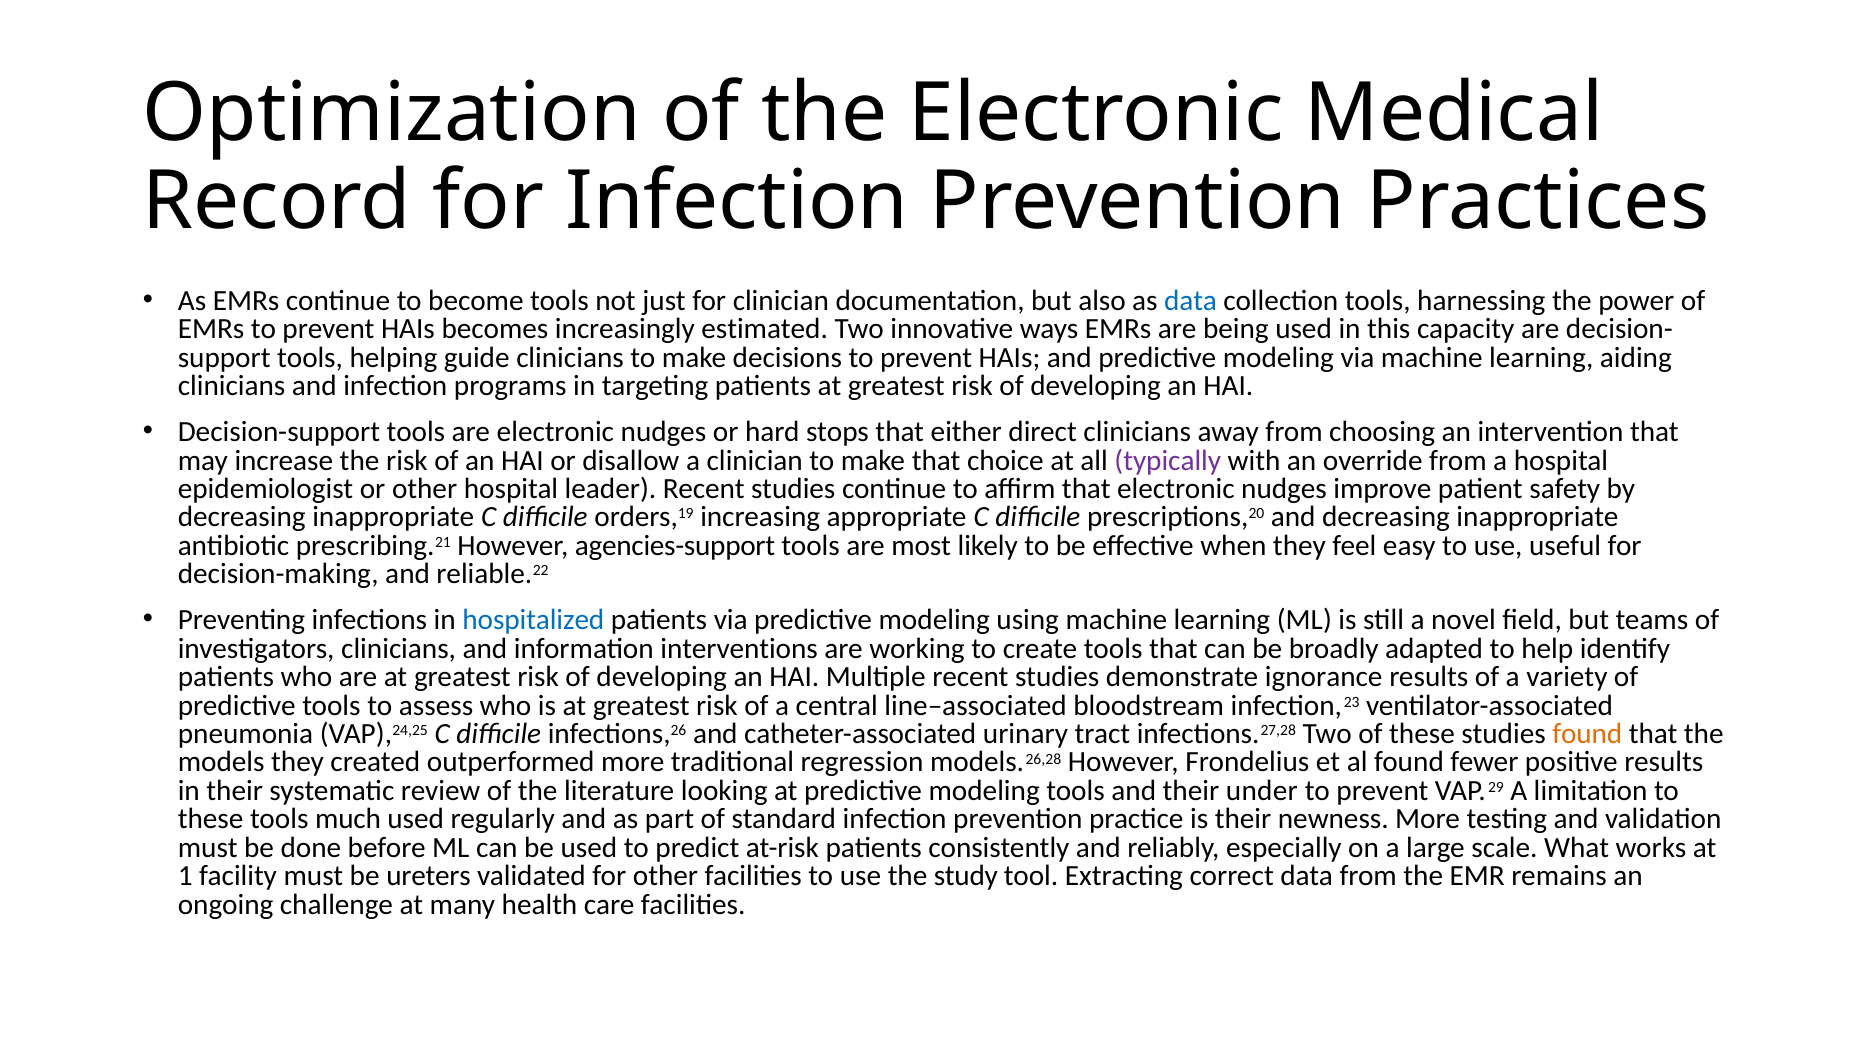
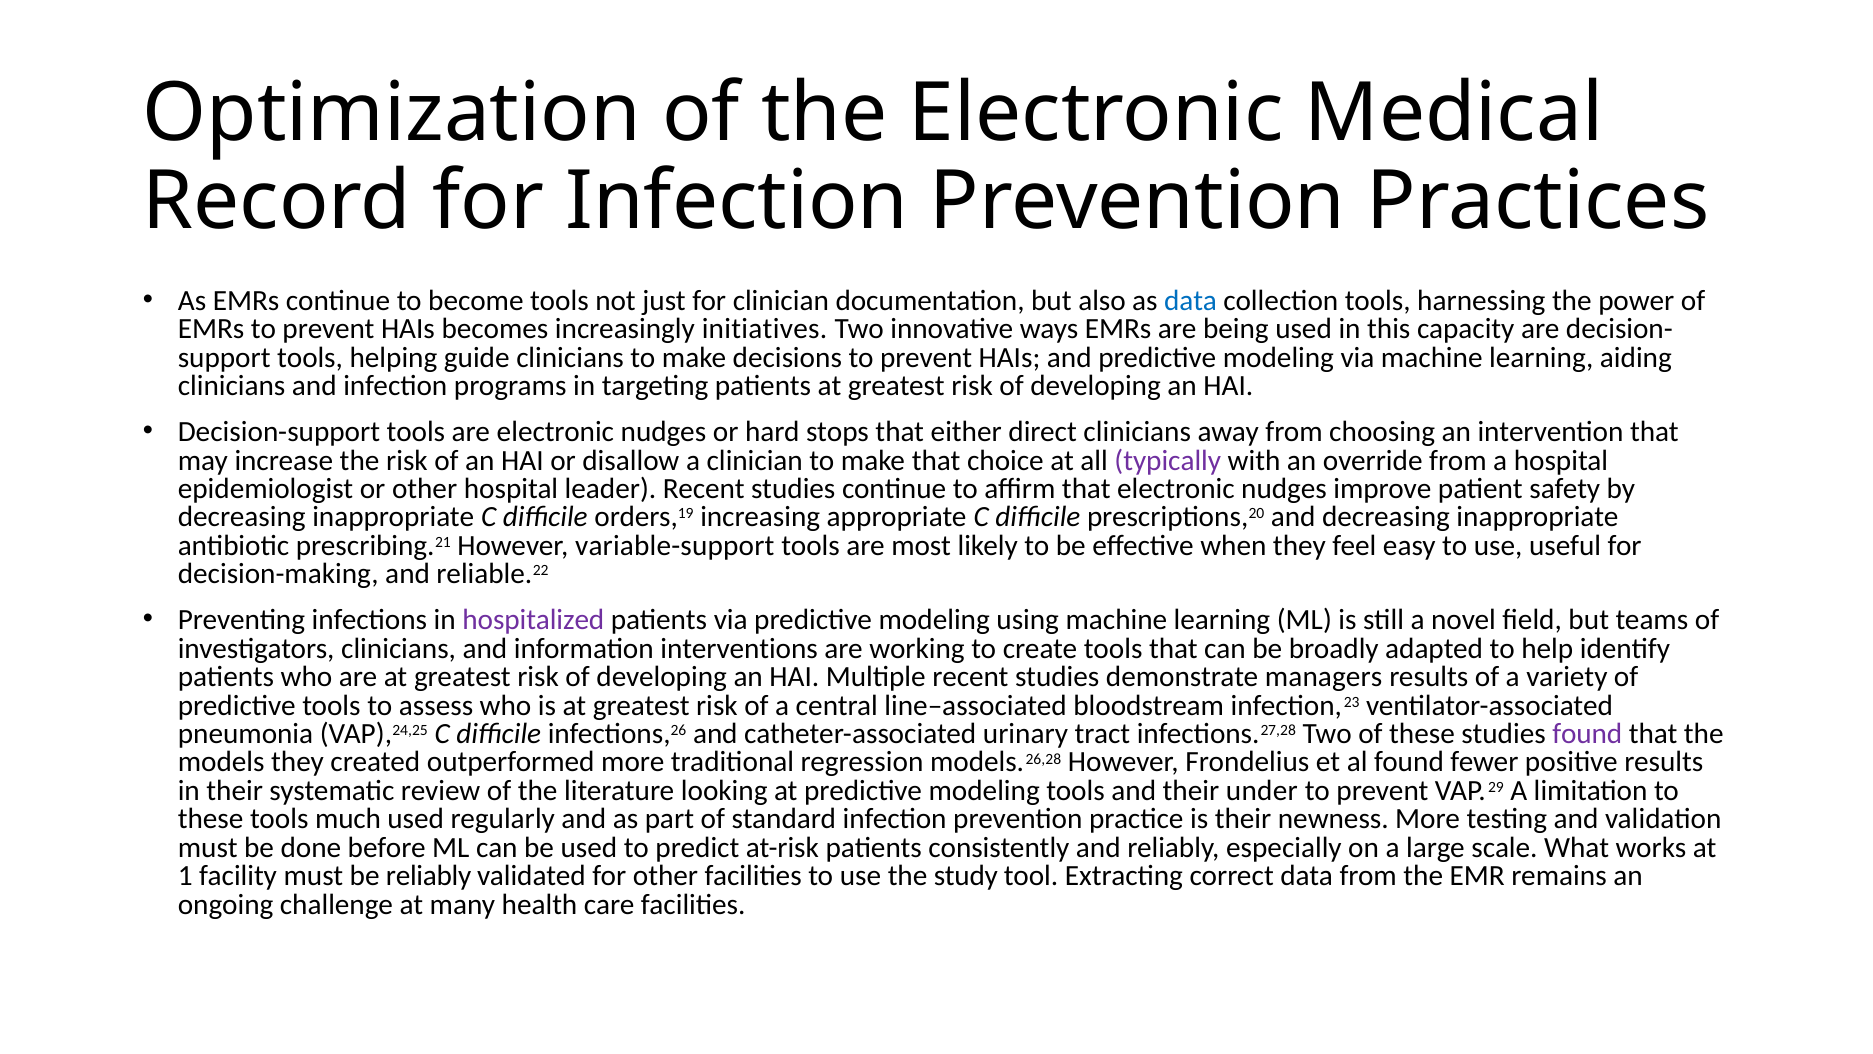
estimated: estimated -> initiatives (764, 329)
agencies-support: agencies-support -> variable-support (675, 545)
hospitalized colour: blue -> purple (533, 620)
ignorance: ignorance -> managers (1324, 677)
found colour: orange -> purple (1587, 734)
be ureters: ureters -> reliably (429, 876)
